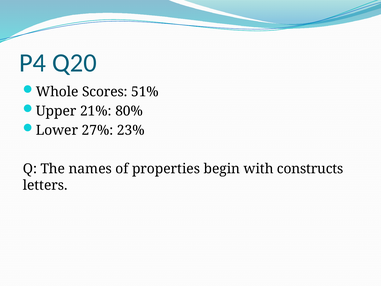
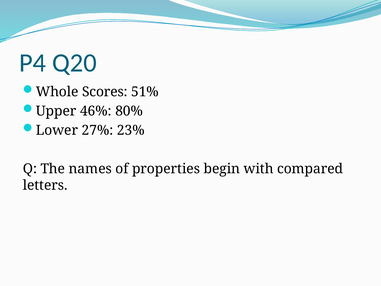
21%: 21% -> 46% (96, 111)
constructs: constructs -> compared (310, 169)
